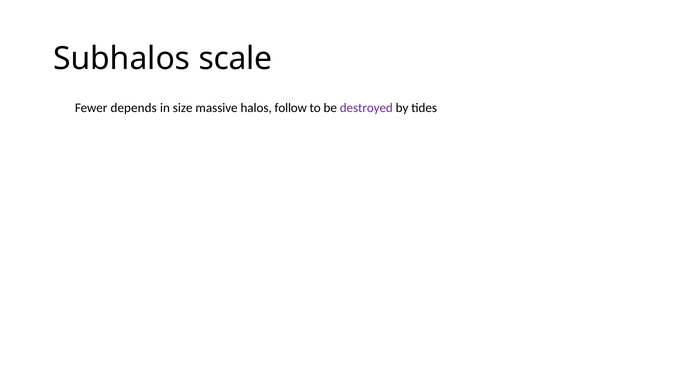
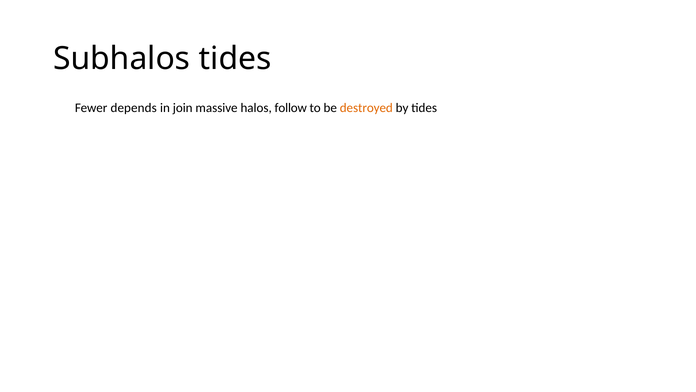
Subhalos scale: scale -> tides (235, 58)
size: size -> join (183, 108)
destroyed colour: purple -> orange (366, 108)
